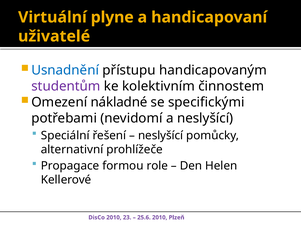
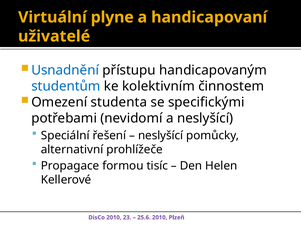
studentům colour: purple -> blue (66, 86)
nákladné: nákladné -> studenta (119, 103)
role: role -> tisíc (157, 166)
